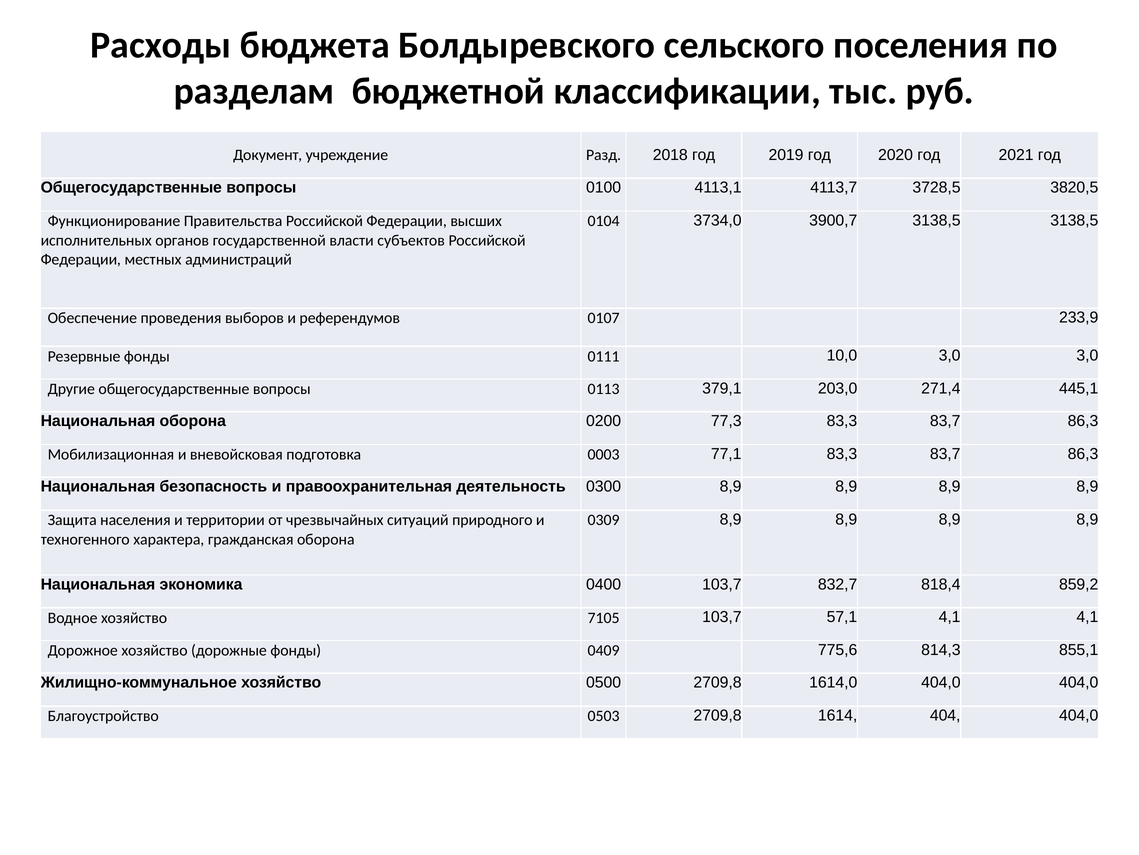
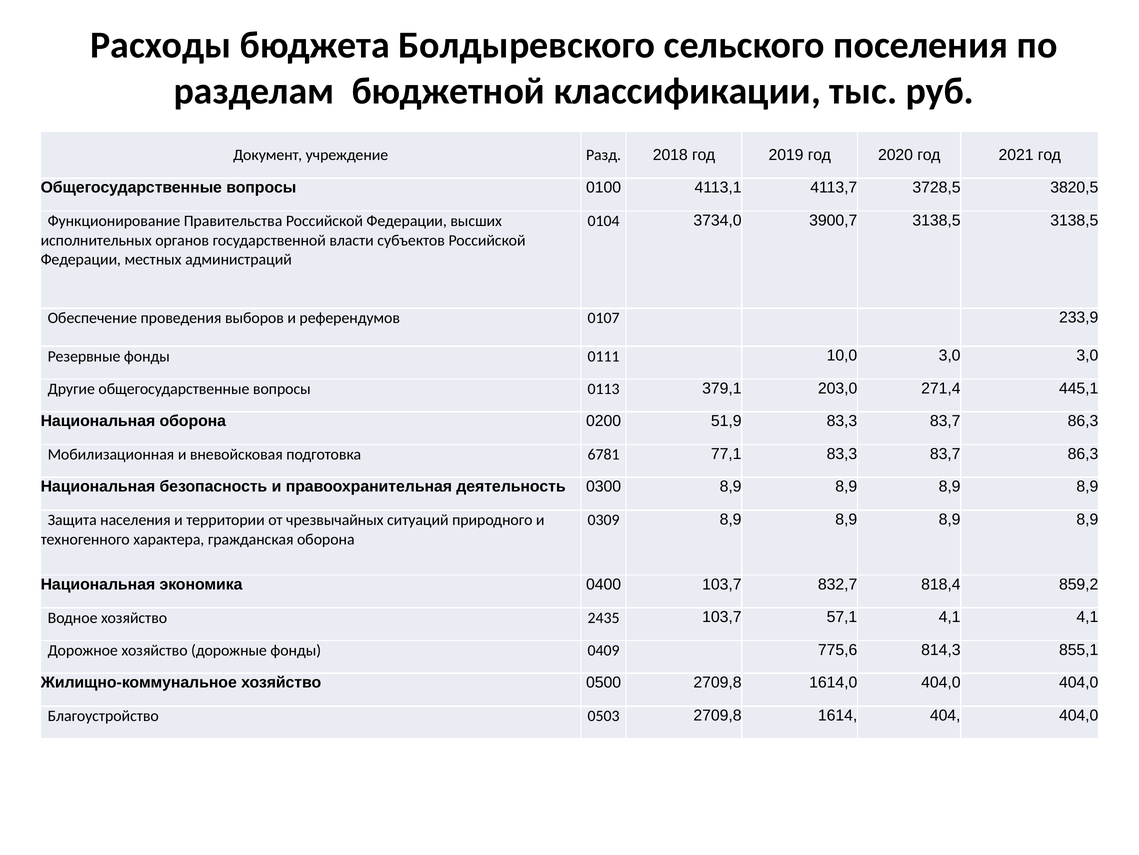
77,3: 77,3 -> 51,9 (726, 421)
0003: 0003 -> 6781 (604, 454)
7105: 7105 -> 2435 (604, 617)
